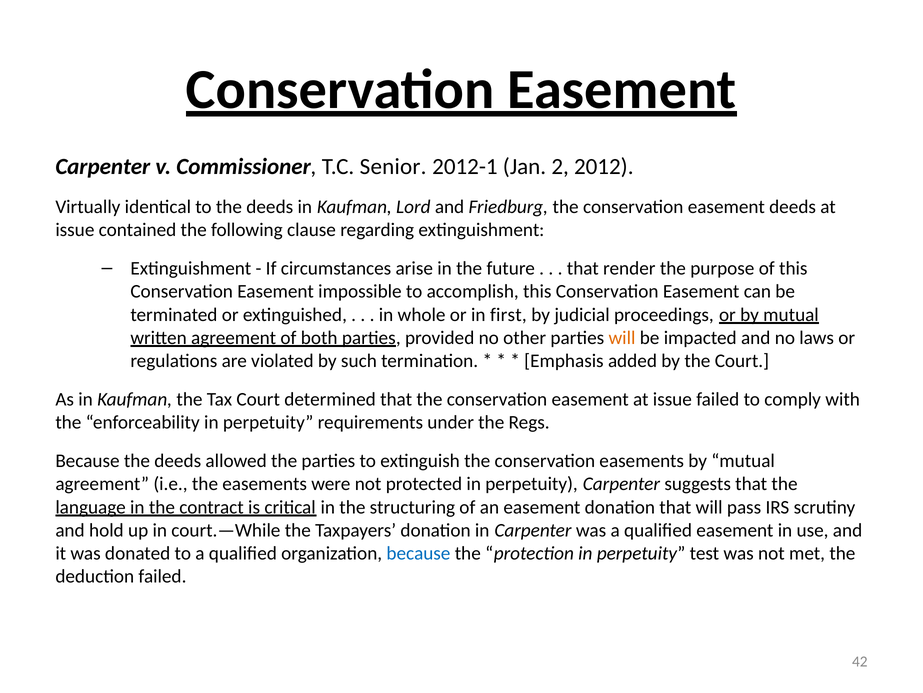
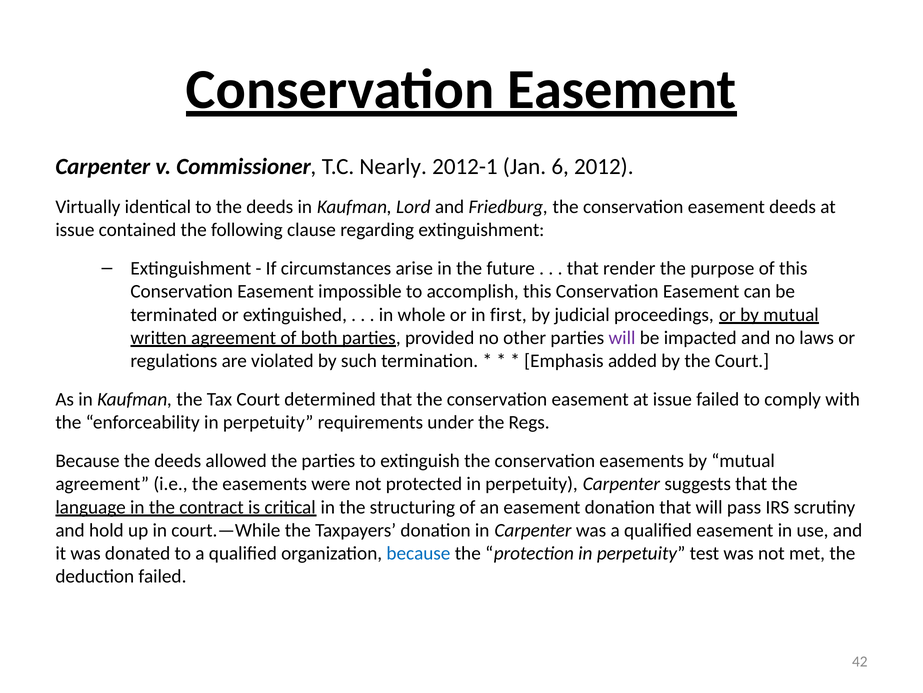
Senior: Senior -> Nearly (393, 166)
2: 2 -> 6 (560, 166)
will colour: orange -> purple (622, 337)
